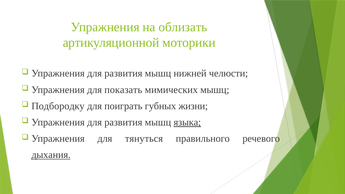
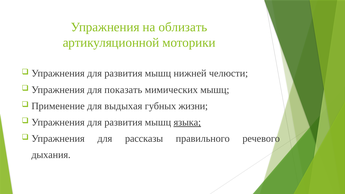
Подбородку: Подбородку -> Применение (58, 106)
поиграть: поиграть -> выдыхая (123, 106)
тянуться: тянуться -> рассказы (144, 139)
дыхания underline: present -> none (51, 155)
